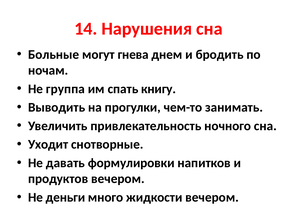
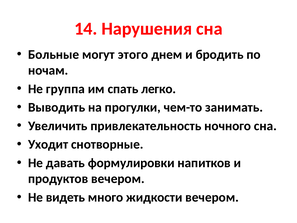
гнева: гнева -> этого (133, 54)
книгу: книгу -> легко (159, 89)
деньги: деньги -> видеть (65, 197)
